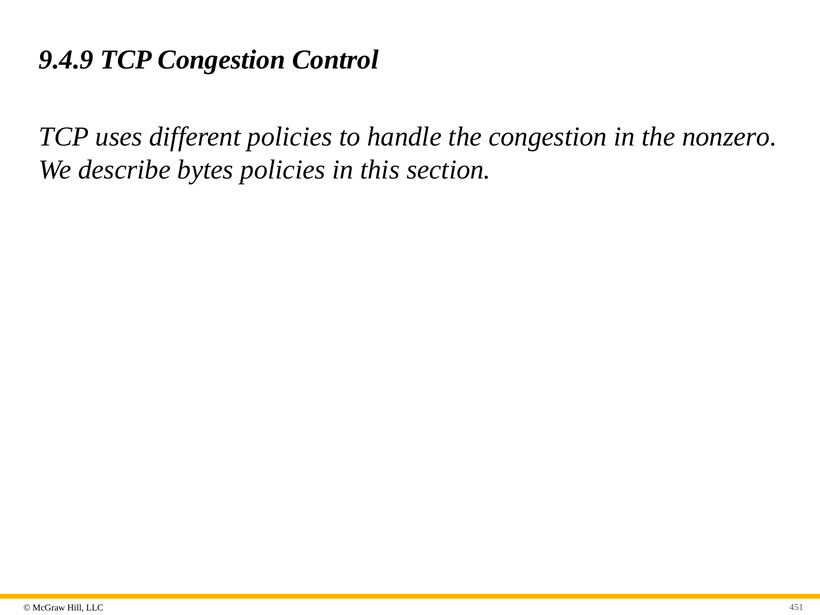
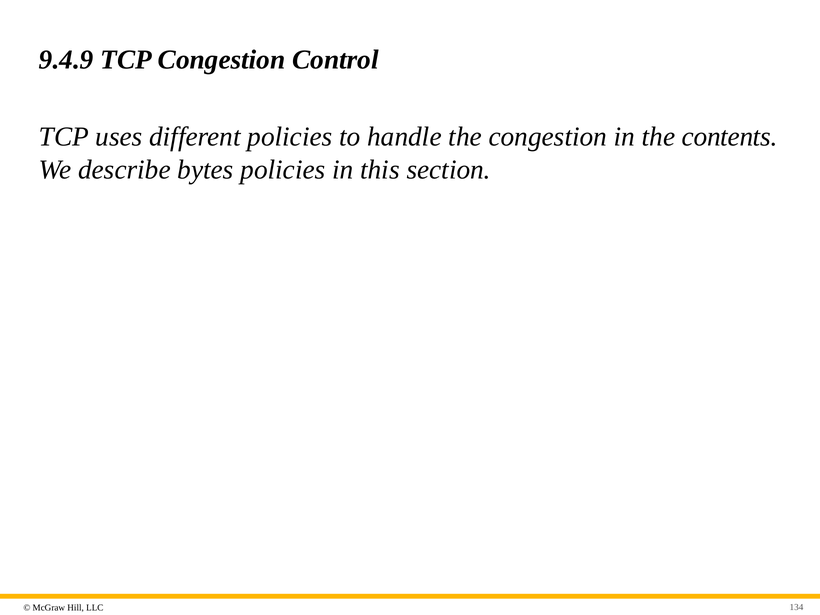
nonzero: nonzero -> contents (730, 137)
451: 451 -> 134 (796, 607)
